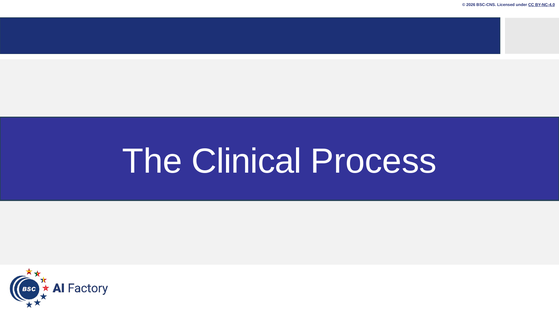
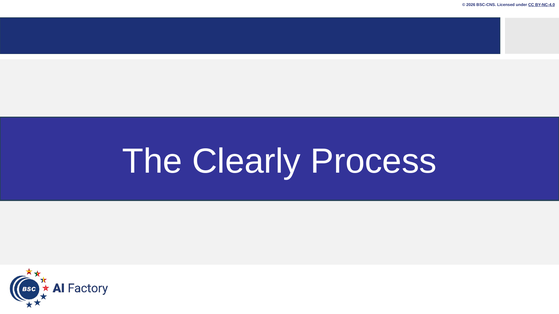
Clinical: Clinical -> Clearly (246, 161)
